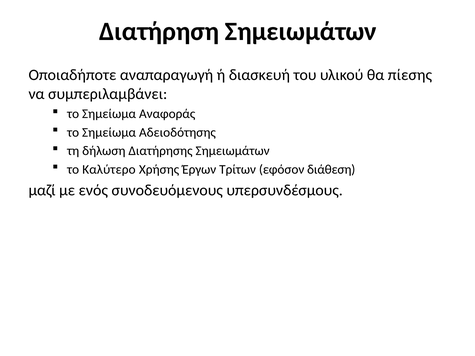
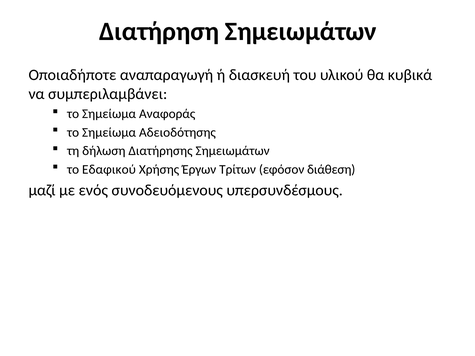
πίεσης: πίεσης -> κυβικά (410, 75)
Καλύτερο: Καλύτερο -> Εδαφικού (109, 170)
